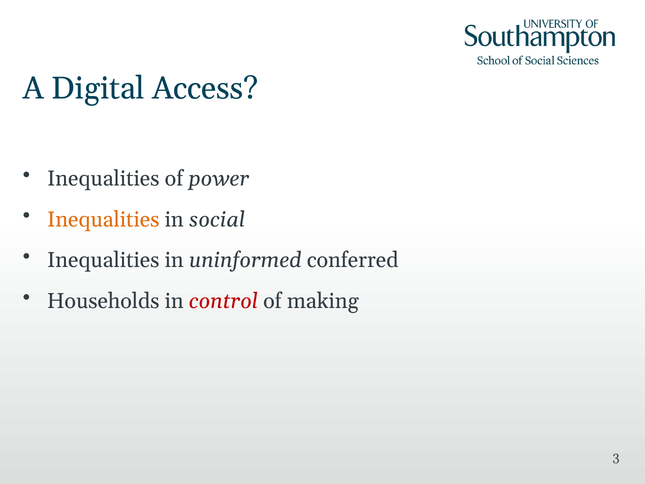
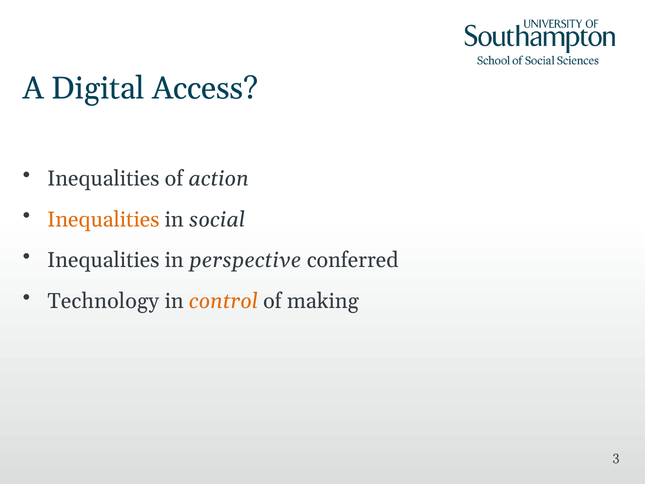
power: power -> action (219, 178)
uninformed: uninformed -> perspective (245, 260)
Households: Households -> Technology (103, 301)
control colour: red -> orange (223, 301)
